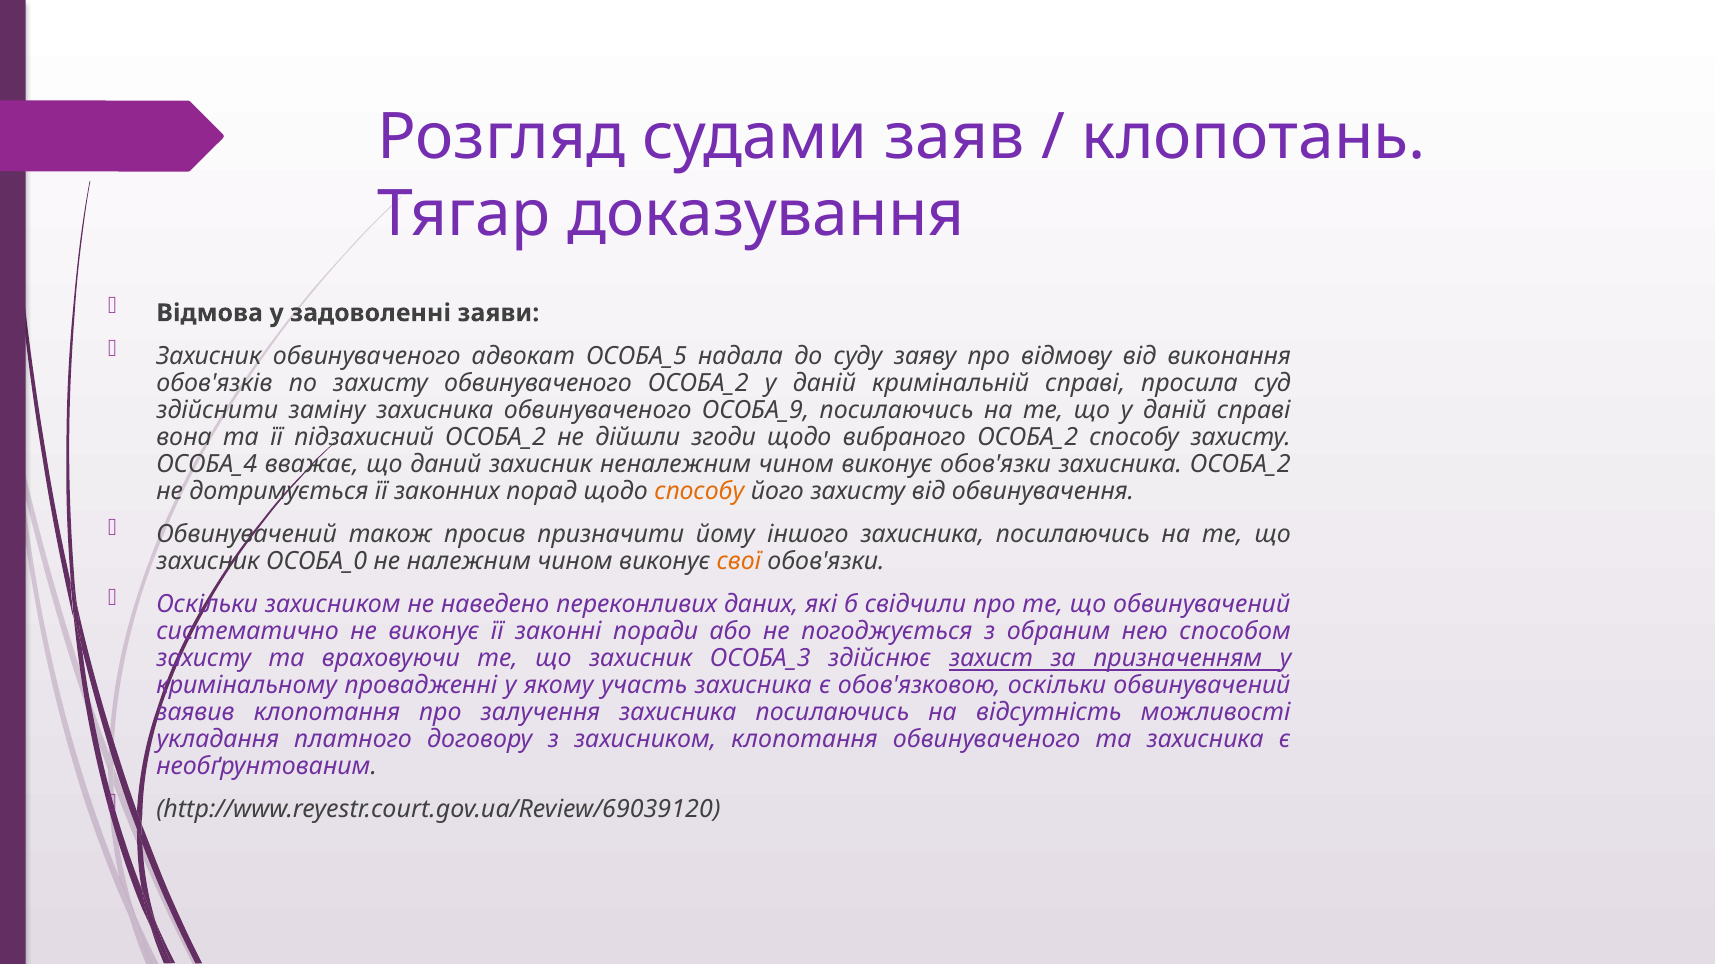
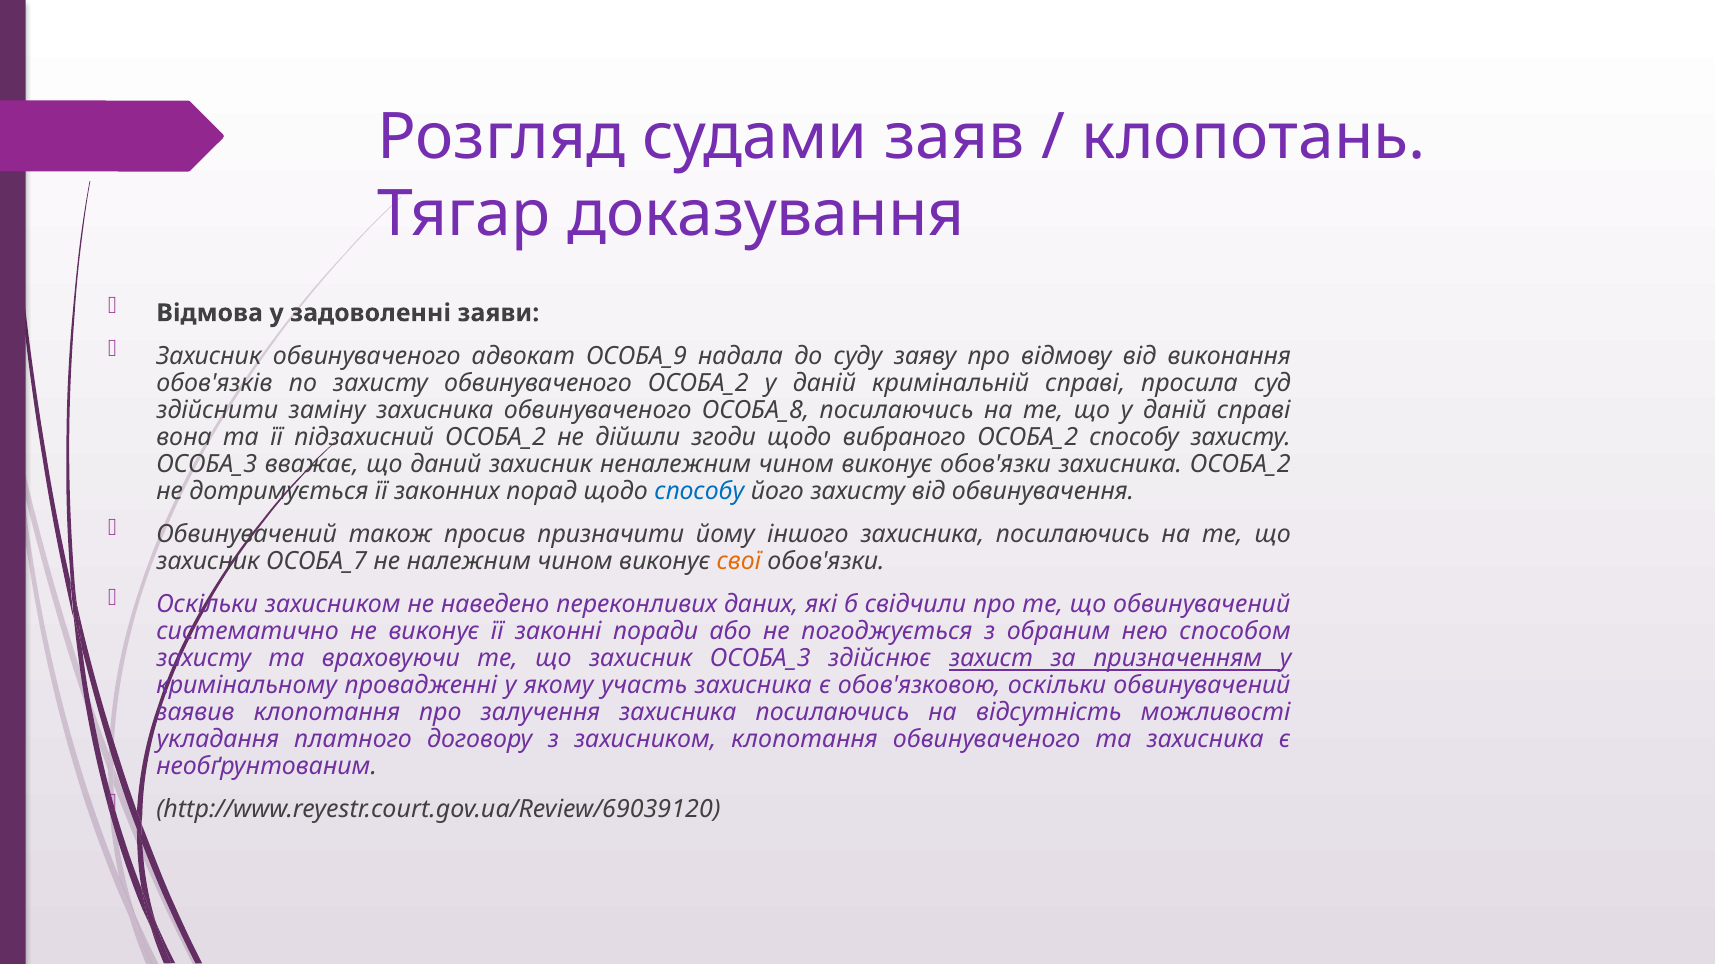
ОСОБА_5: ОСОБА_5 -> ОСОБА_9 (636, 356)
ОСОБА_9: ОСОБА_9 -> ОСОБА_8 (756, 410)
ОСОБА_4: ОСОБА_4 -> ОСОБА_3 (207, 464)
способу colour: orange -> blue (699, 492)
ОСОБА_0: ОСОБА_0 -> ОСОБА_7 (317, 562)
